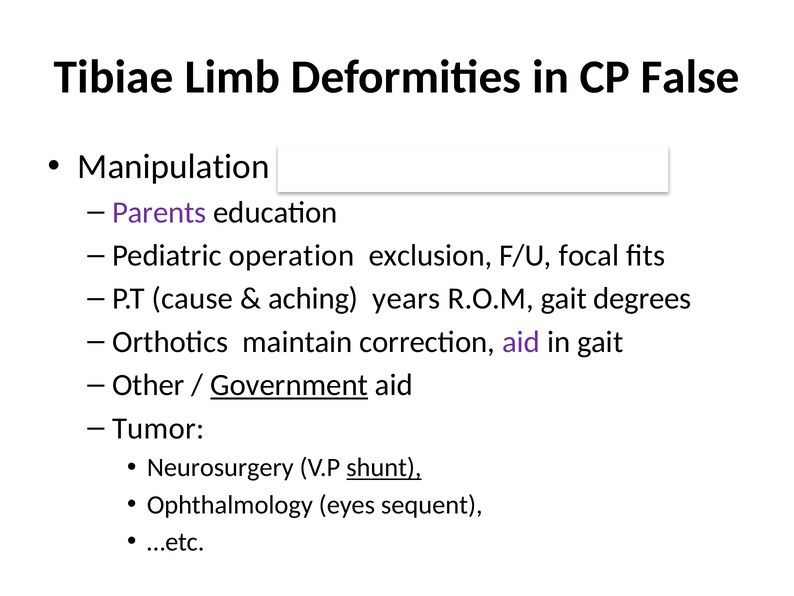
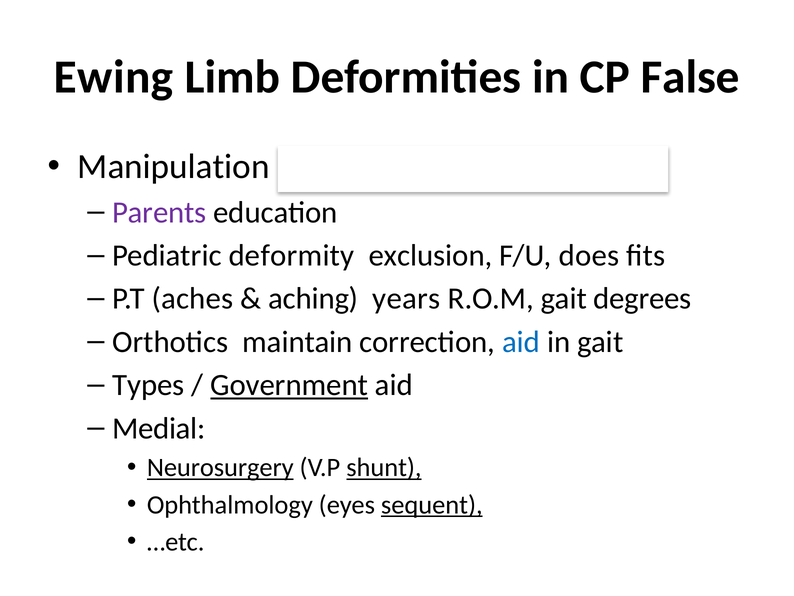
Tibiae: Tibiae -> Ewing (114, 77)
operation: operation -> deformity (291, 255)
focal: focal -> does (589, 255)
cause: cause -> aches (192, 298)
aid colour: purple -> blue (521, 342)
Other: Other -> Types (148, 385)
Tumor: Tumor -> Medial (159, 428)
Neurosurgery underline: none -> present (220, 467)
sequent underline: none -> present (432, 504)
